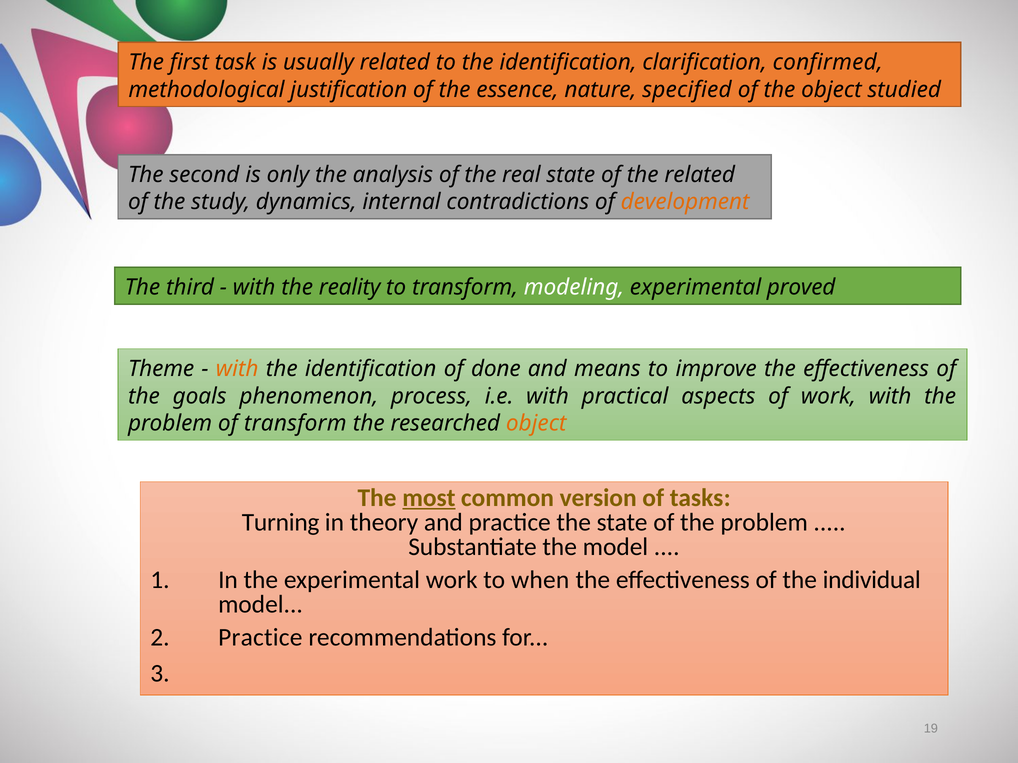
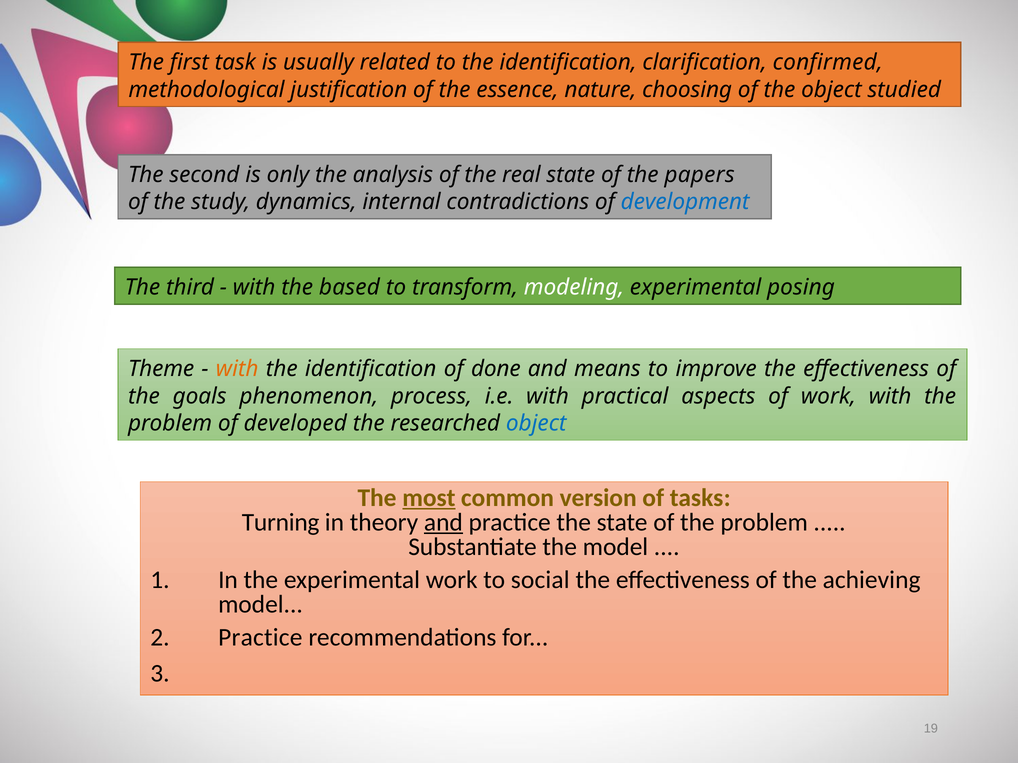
specified: specified -> choosing (687, 90)
the related: related -> papers (700, 175)
development colour: orange -> blue (685, 202)
reality: reality -> based (349, 287)
proved: proved -> posing (801, 287)
of transform: transform -> developed (295, 423)
object colour: orange -> blue (536, 423)
and underline: none -> present (443, 523)
when: when -> social (540, 580)
individual: individual -> achieving (872, 580)
